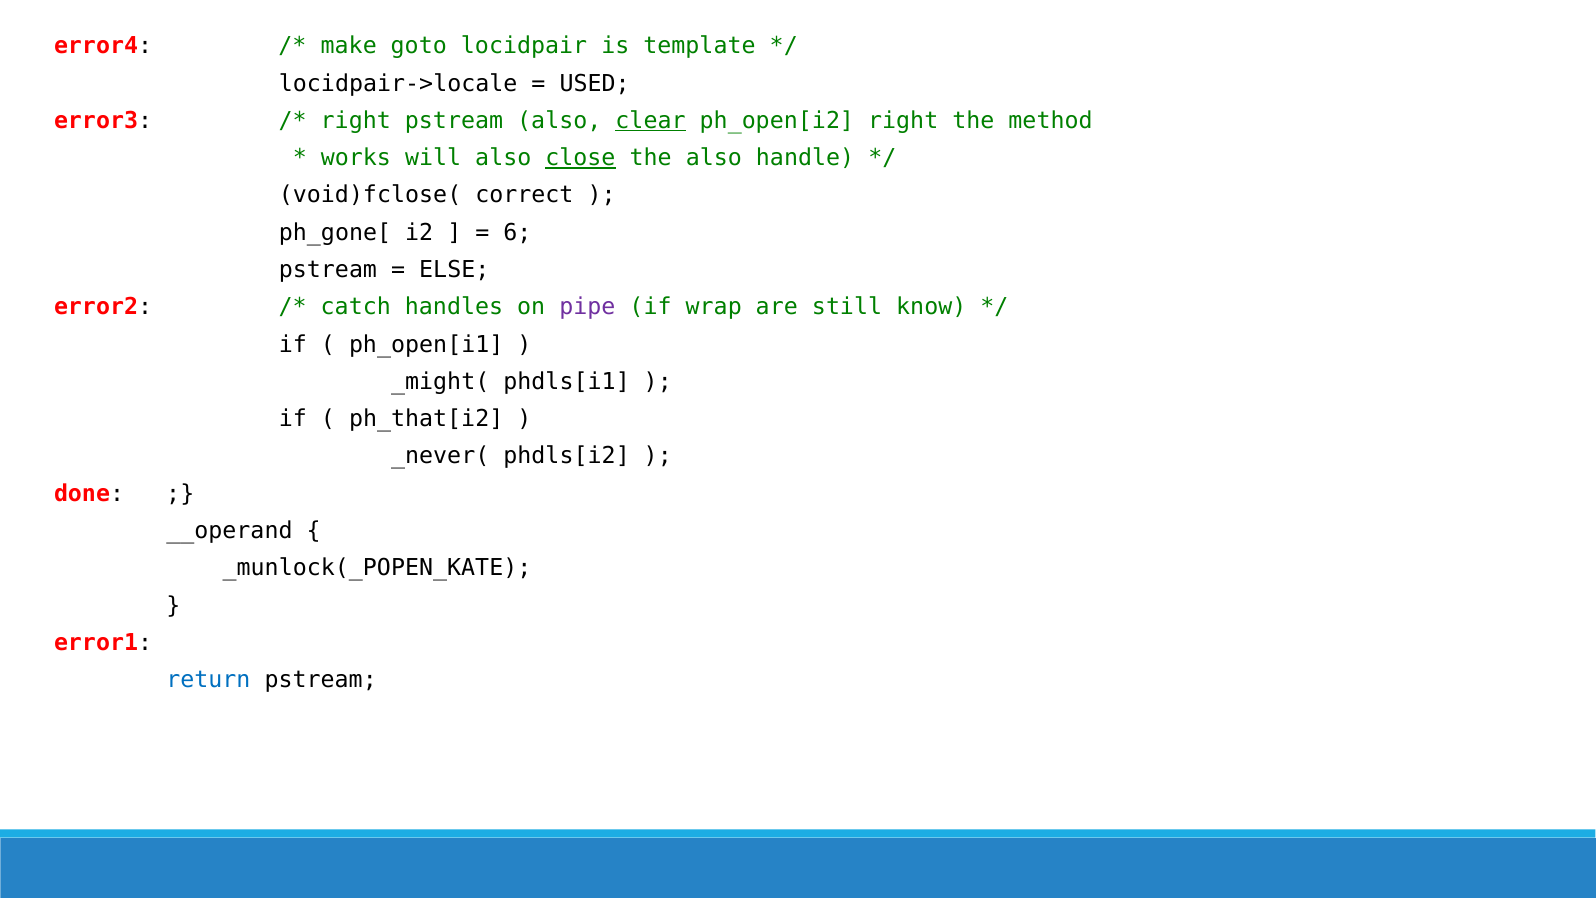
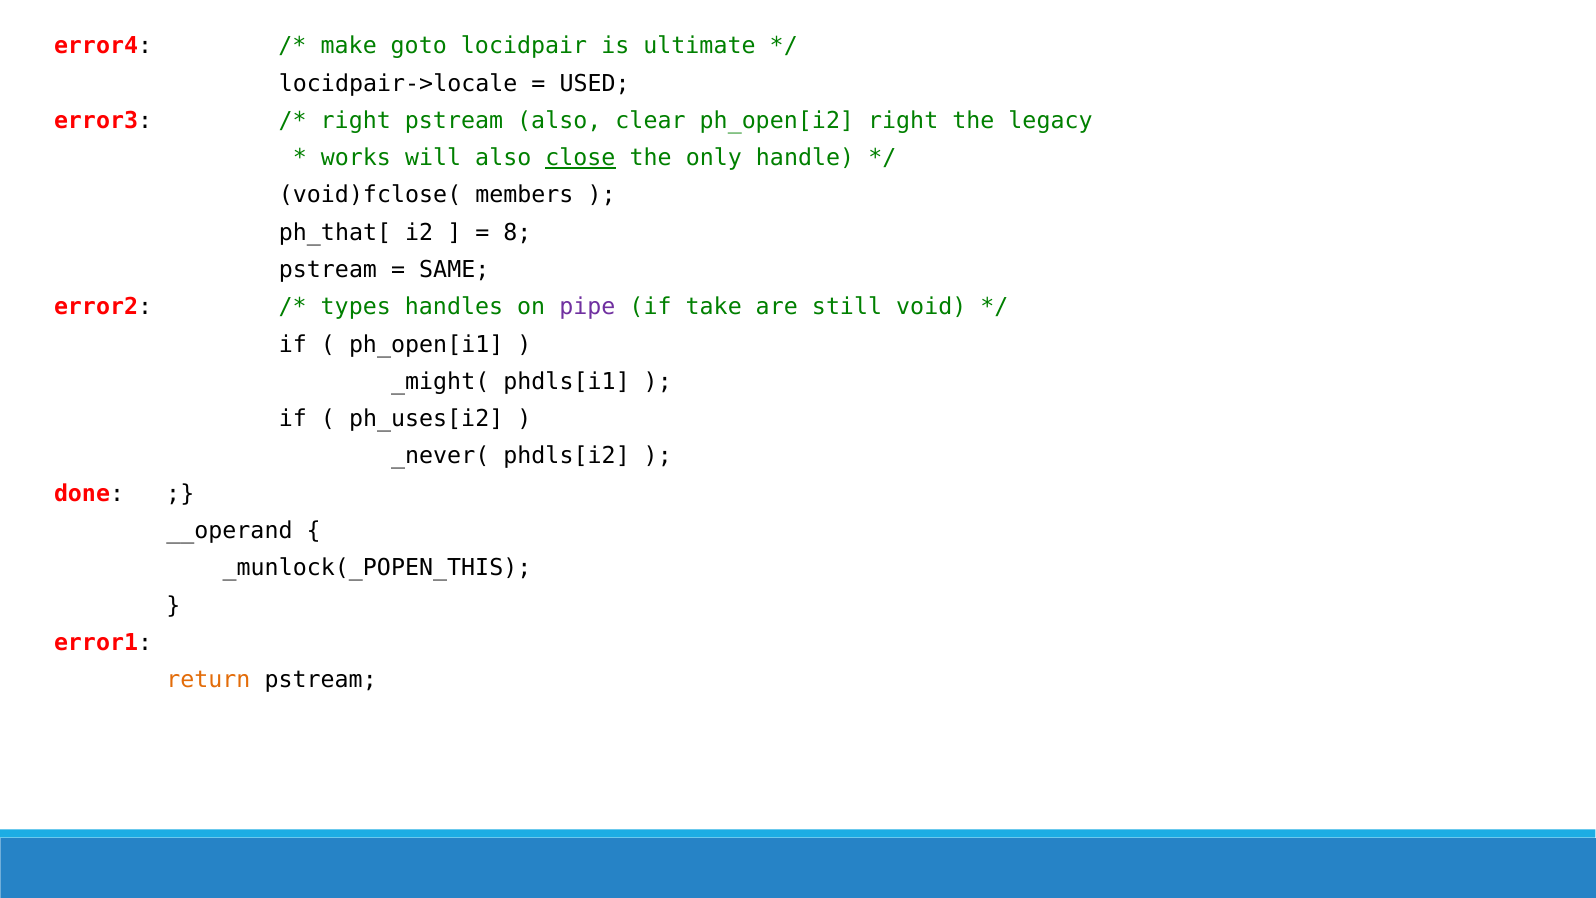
template: template -> ultimate (699, 46)
clear underline: present -> none (651, 121)
method: method -> legacy (1051, 121)
the also: also -> only (714, 158)
correct: correct -> members (524, 195)
ph_gone[: ph_gone[ -> ph_that[ (335, 232)
6: 6 -> 8 (517, 232)
ELSE: ELSE -> SAME (454, 270)
catch: catch -> types (356, 307)
wrap: wrap -> take (714, 307)
know: know -> void (931, 307)
ph_that[i2: ph_that[i2 -> ph_uses[i2 (426, 419)
_munlock(_POPEN_KATE: _munlock(_POPEN_KATE -> _munlock(_POPEN_THIS (377, 568)
return colour: blue -> orange (208, 680)
